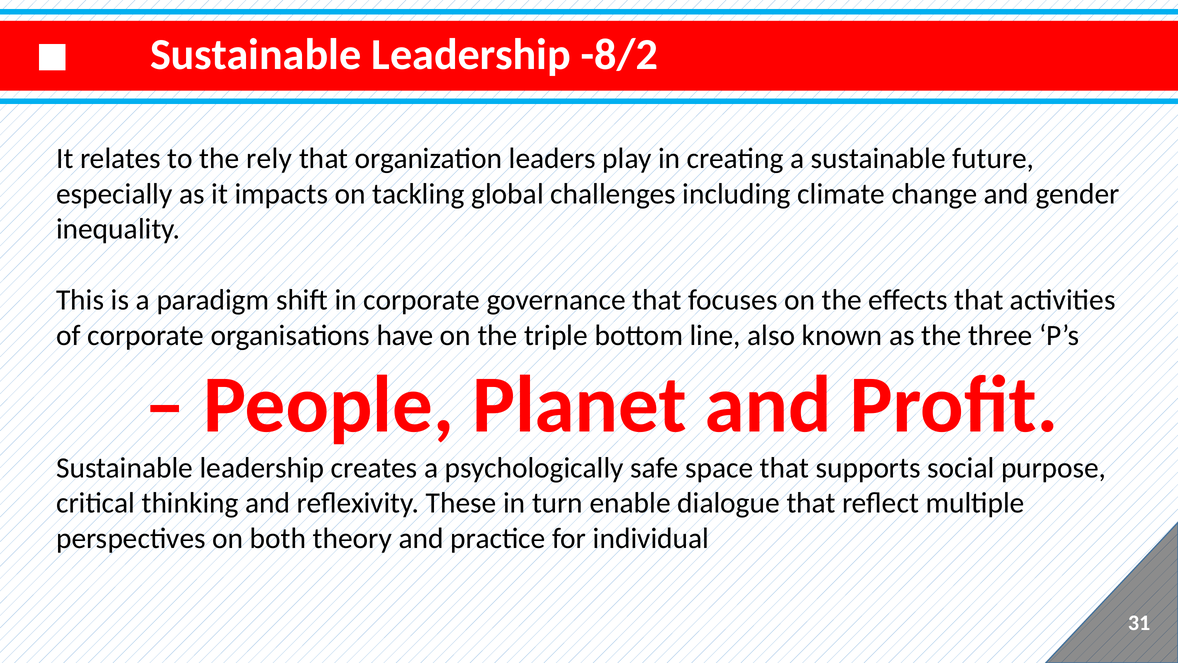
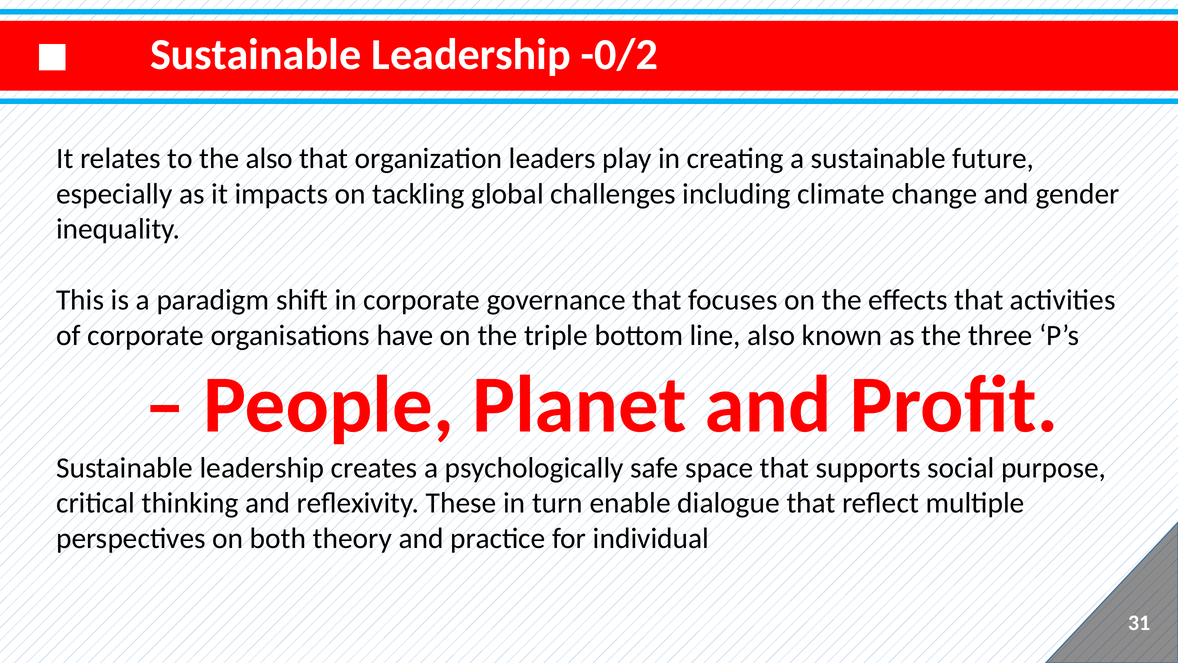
-8/2: -8/2 -> -0/2 (619, 55)
the rely: rely -> also (269, 158)
